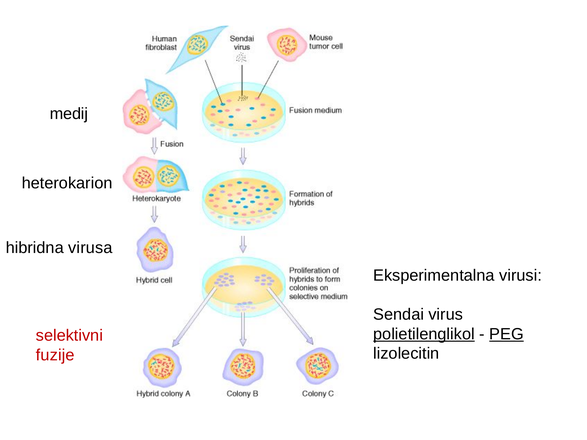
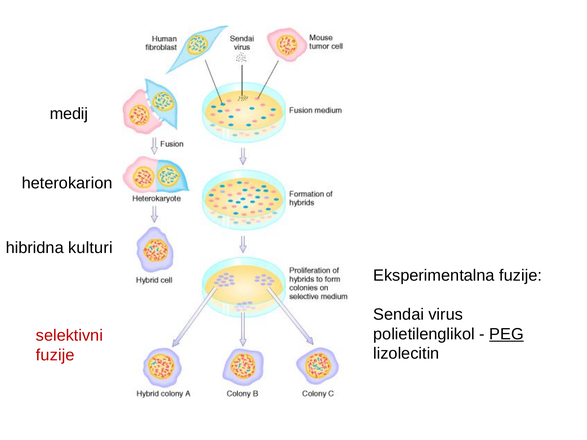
virusa: virusa -> kulturi (90, 248)
Eksperimentalna virusi: virusi -> fuzije (521, 276)
polietilenglikol underline: present -> none (424, 334)
